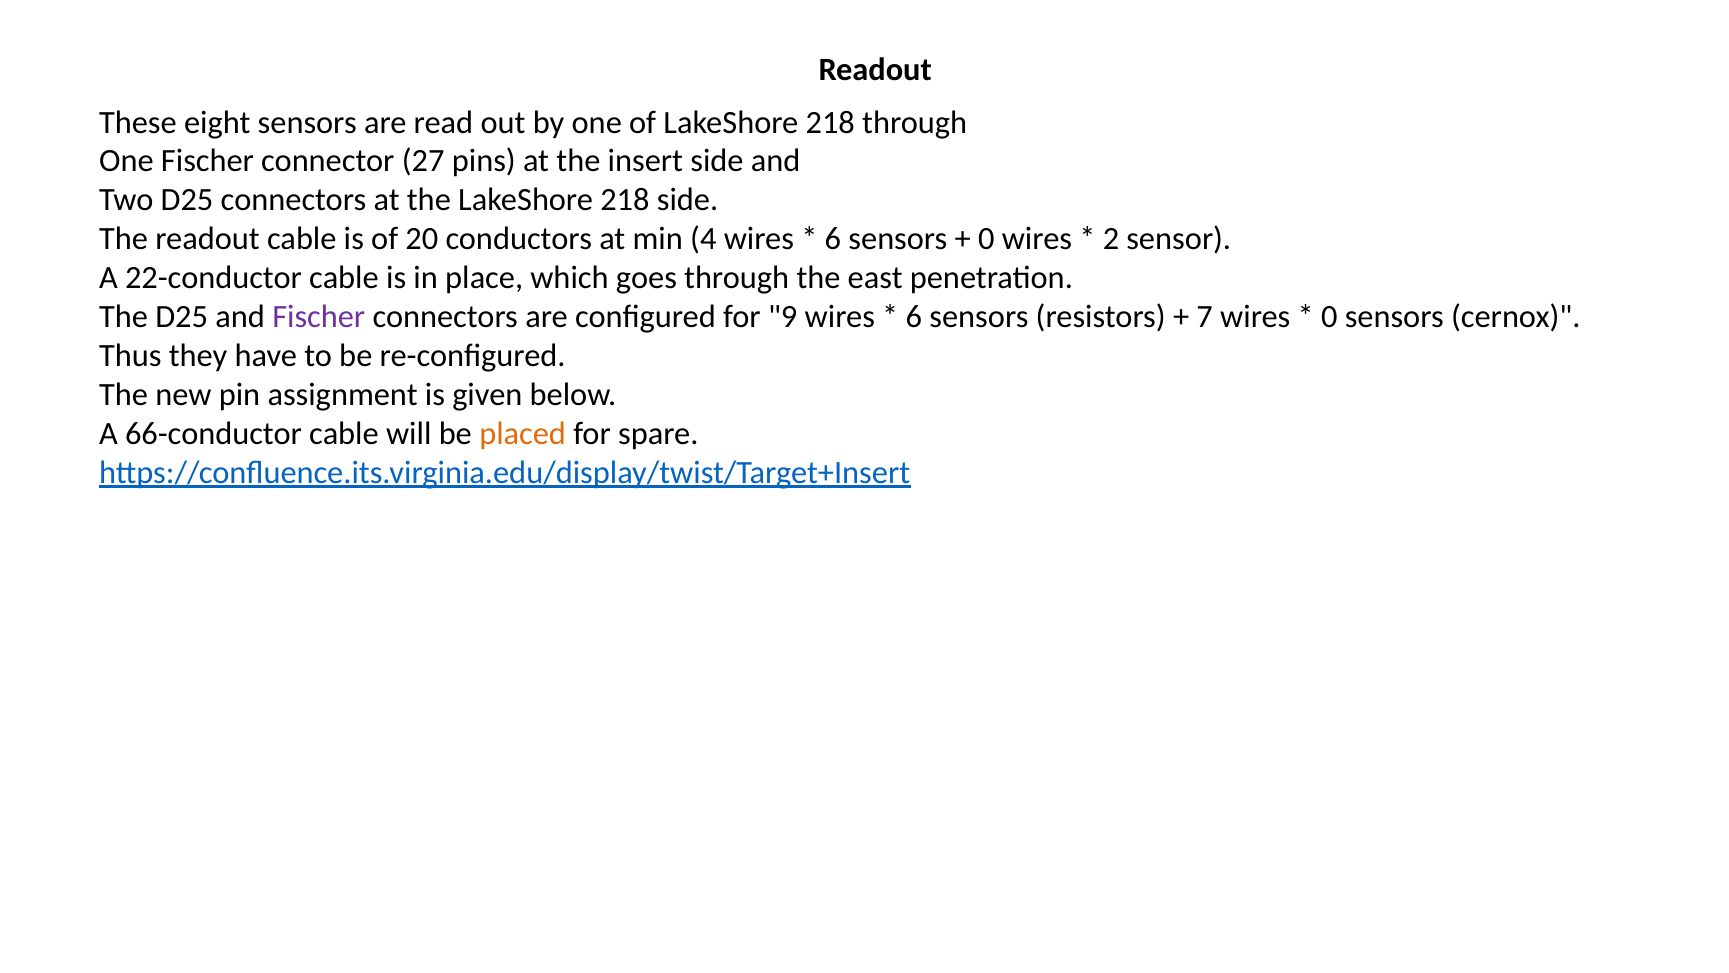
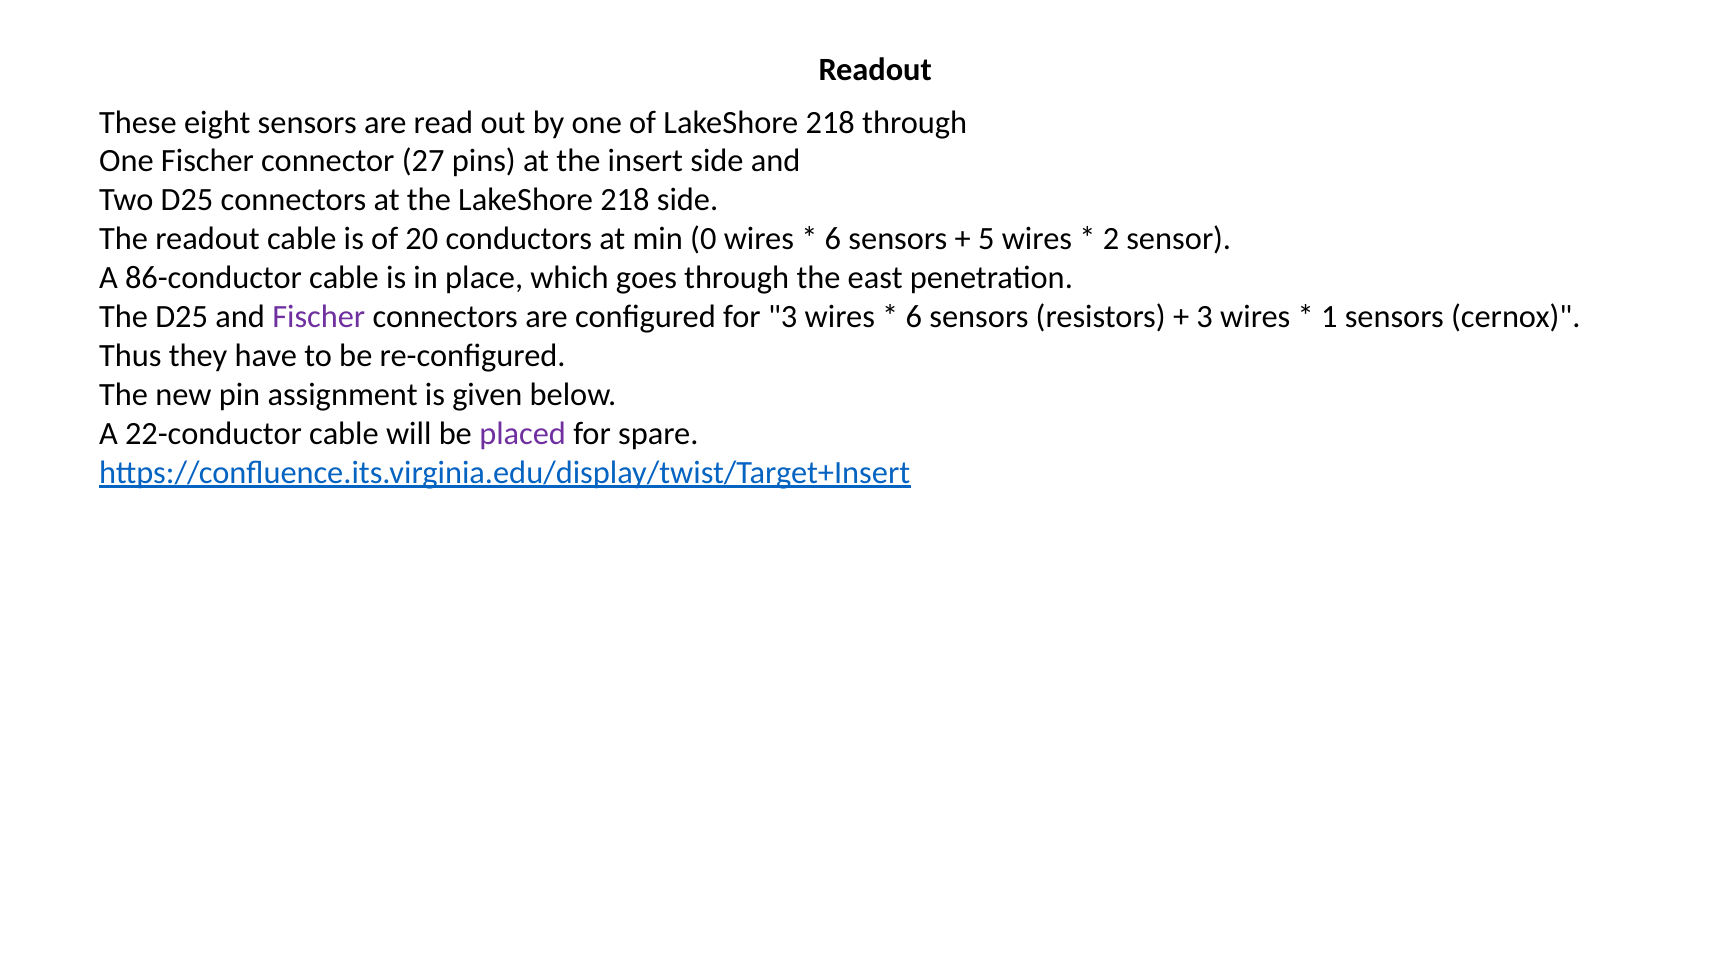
4: 4 -> 0 (703, 239)
0: 0 -> 5 (986, 239)
22-conductor: 22-conductor -> 86-conductor (214, 278)
for 9: 9 -> 3 (783, 317)
7: 7 -> 3 (1205, 317)
0: 0 -> 1 (1329, 317)
66-conductor: 66-conductor -> 22-conductor (214, 433)
placed colour: orange -> purple (523, 433)
